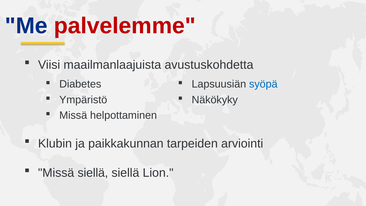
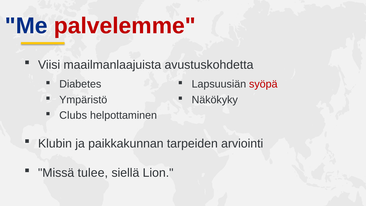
syöpä colour: blue -> red (263, 84)
Missä: Missä -> Clubs (73, 115)
Missä siellä: siellä -> tulee (93, 173)
